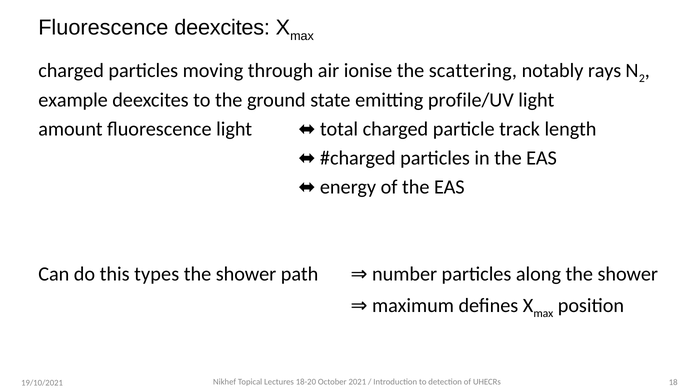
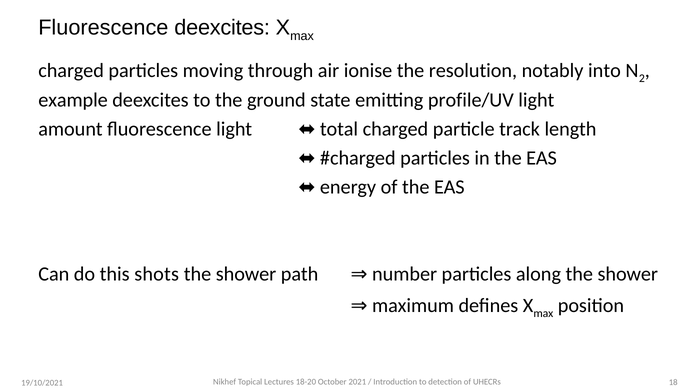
scattering: scattering -> resolution (473, 71)
rays: rays -> into (604, 71)
types: types -> shots (157, 275)
